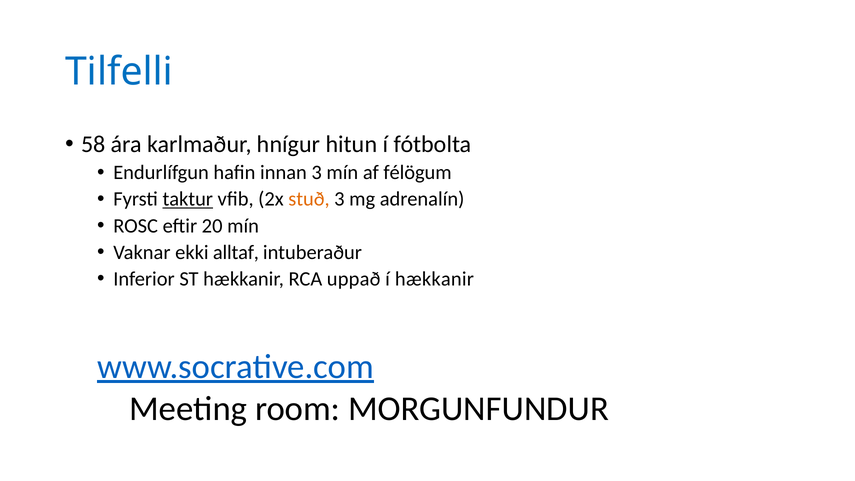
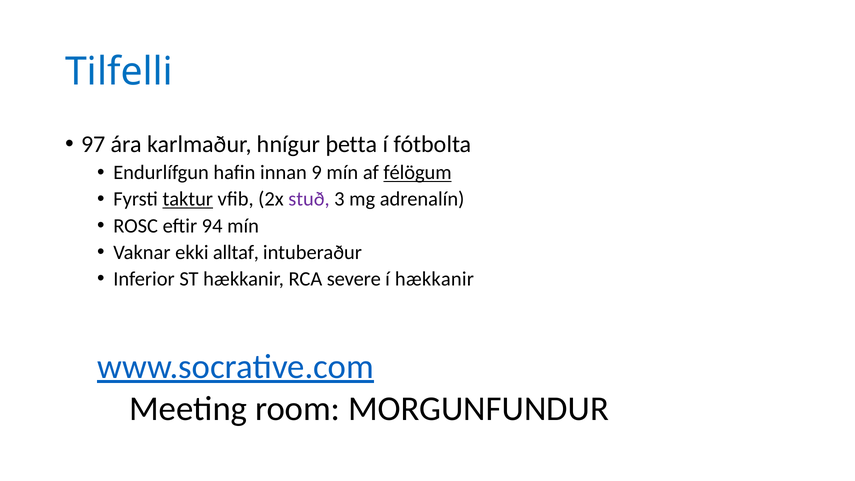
58: 58 -> 97 (93, 144)
hitun: hitun -> þetta (351, 144)
innan 3: 3 -> 9 (317, 173)
félögum underline: none -> present (418, 173)
stuð colour: orange -> purple (309, 199)
20: 20 -> 94 (212, 226)
uppað: uppað -> severe (354, 279)
